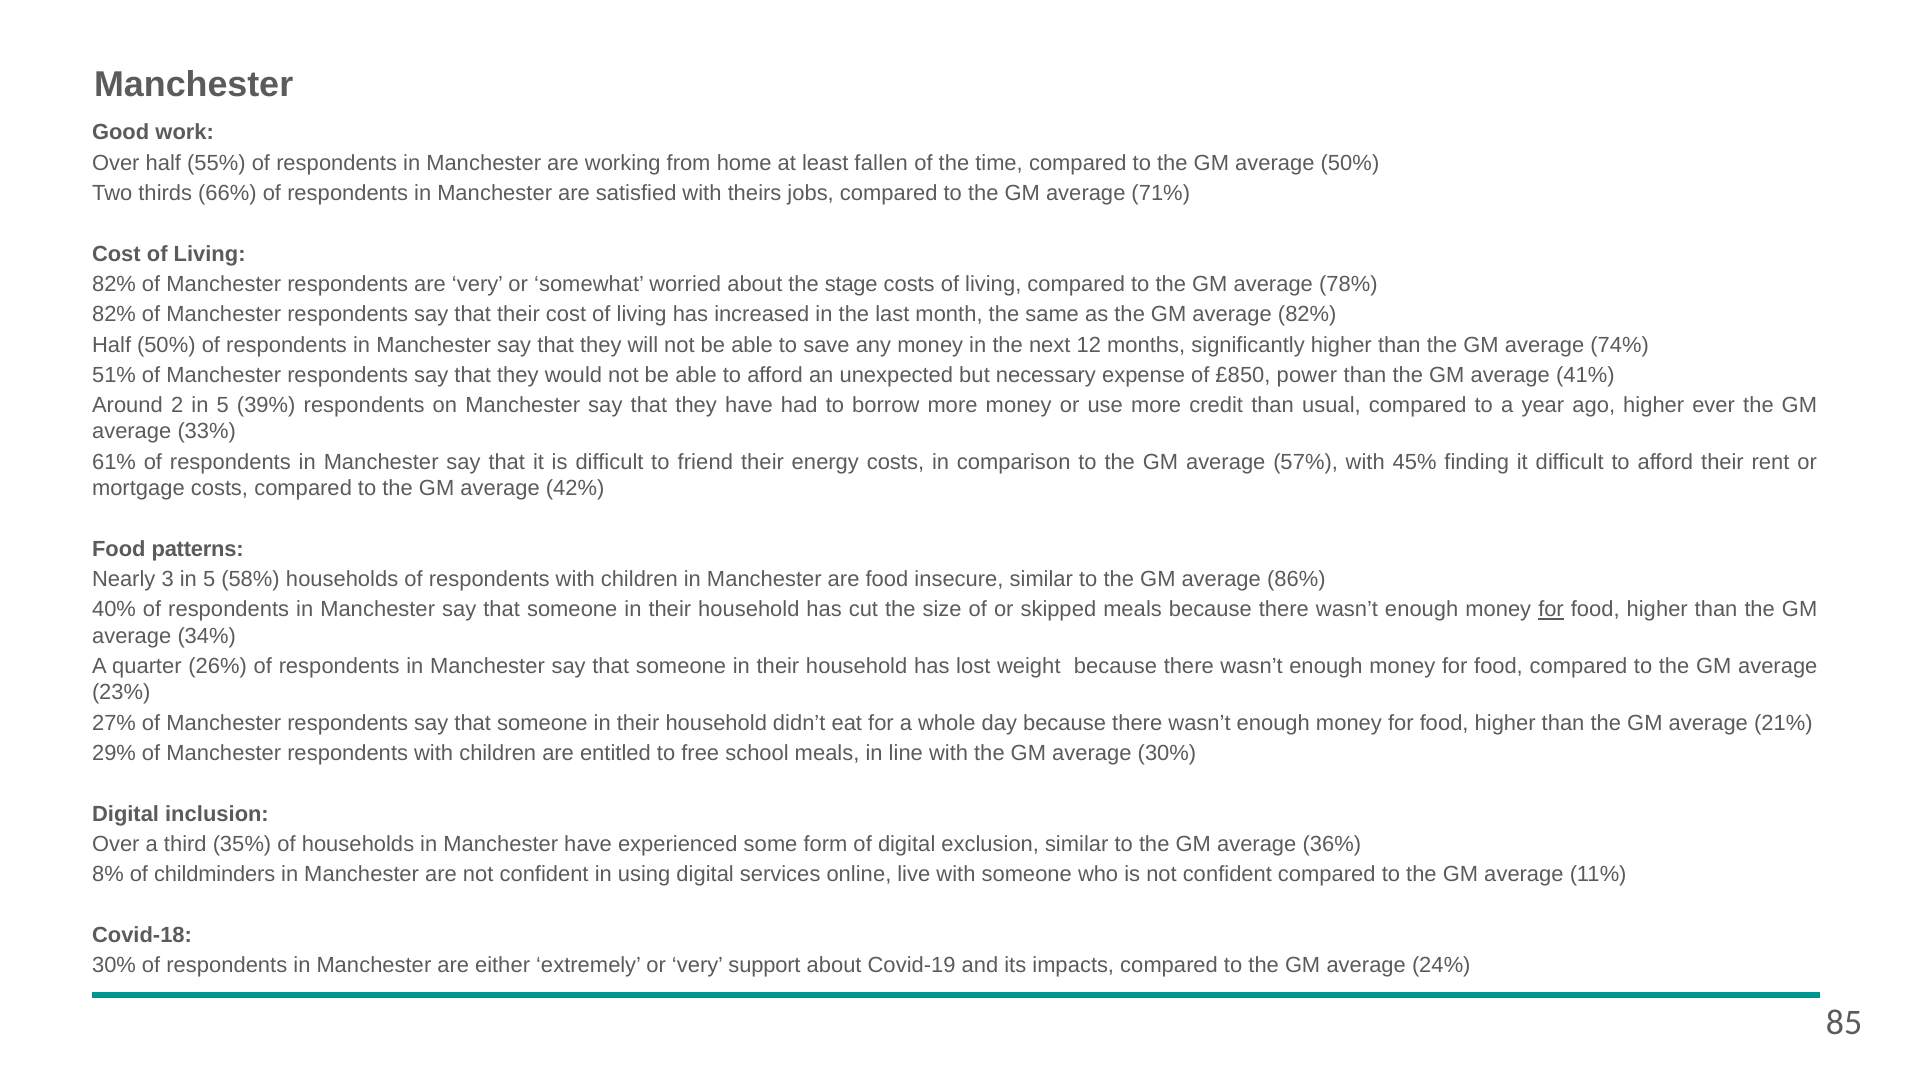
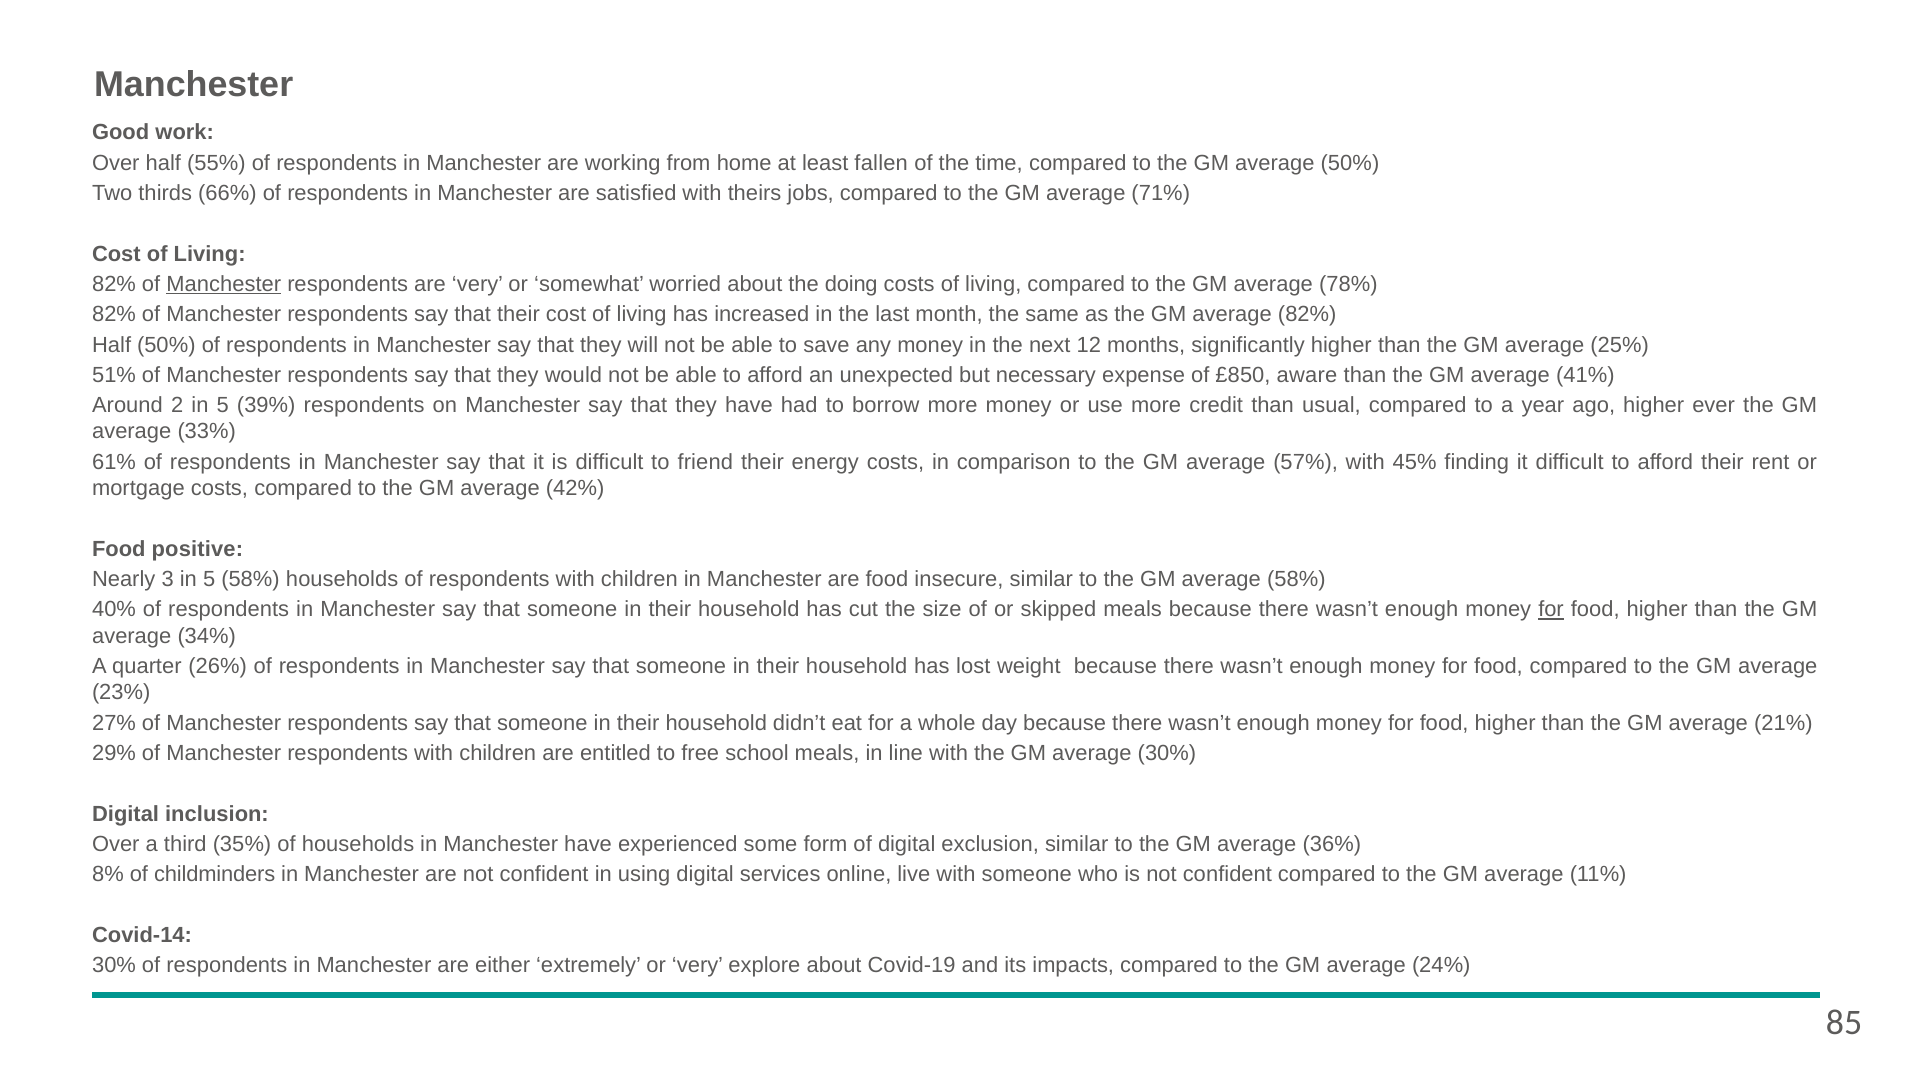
Manchester underline: none -> present (224, 284)
stage: stage -> doing (851, 284)
74%: 74% -> 25% (1620, 345)
power: power -> aware (1307, 375)
patterns: patterns -> positive (197, 549)
average 86%: 86% -> 58% (1296, 579)
Covid-18: Covid-18 -> Covid-14 (142, 935)
support: support -> explore (764, 965)
